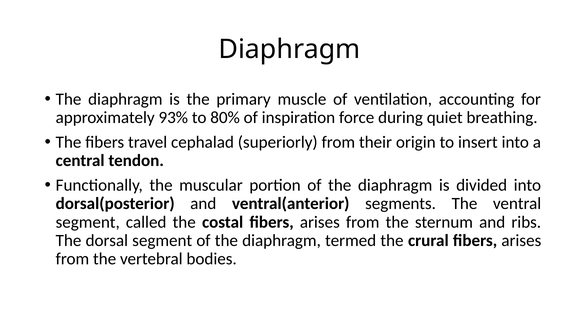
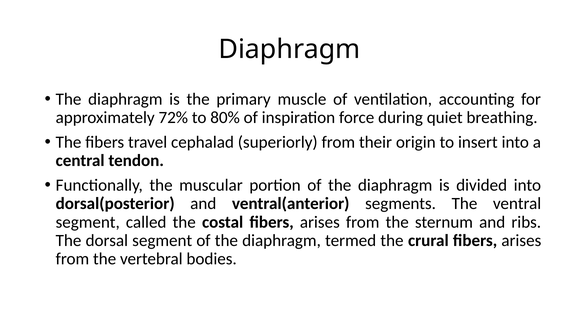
93%: 93% -> 72% (173, 117)
